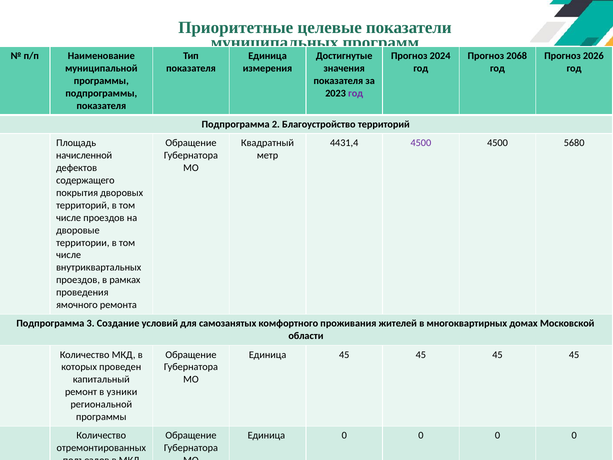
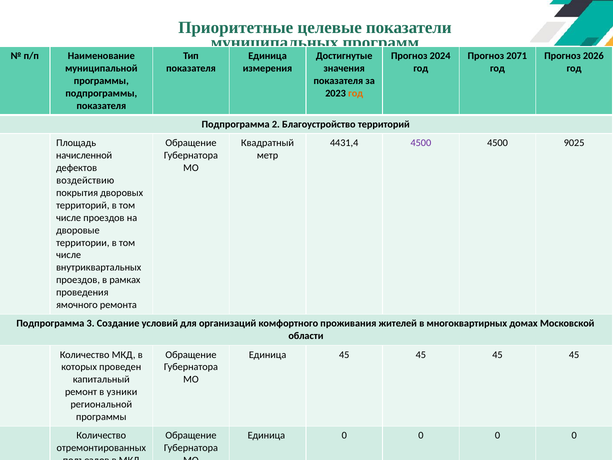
2068: 2068 -> 2071 (517, 56)
год colour: purple -> orange (356, 93)
5680: 5680 -> 9025 (574, 143)
содержащего: содержащего -> воздействию (85, 180)
самозанятых: самозанятых -> организаций (228, 323)
